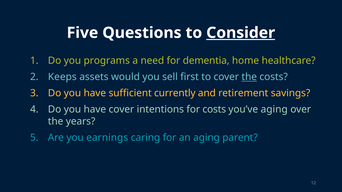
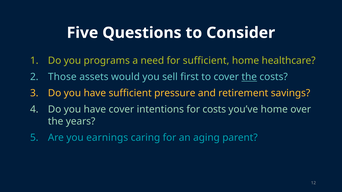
Consider underline: present -> none (241, 33)
for dementia: dementia -> sufficient (206, 61)
Keeps: Keeps -> Those (62, 77)
currently: currently -> pressure (175, 93)
you’ve aging: aging -> home (274, 110)
